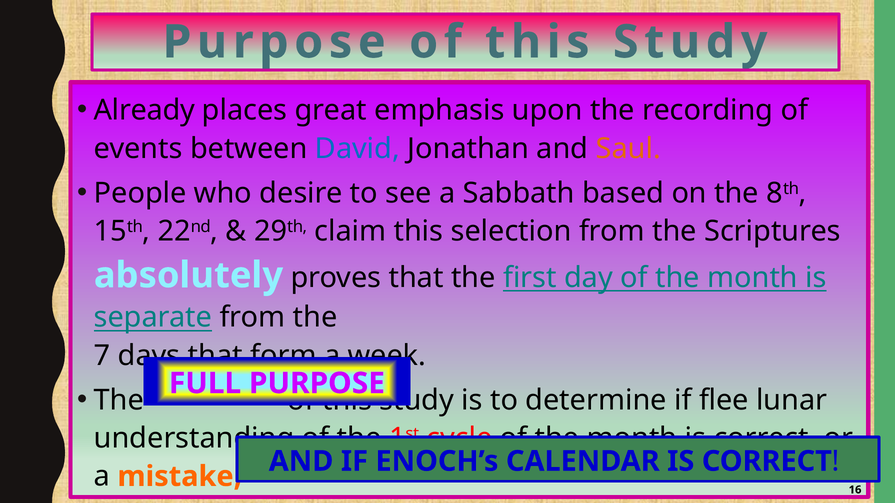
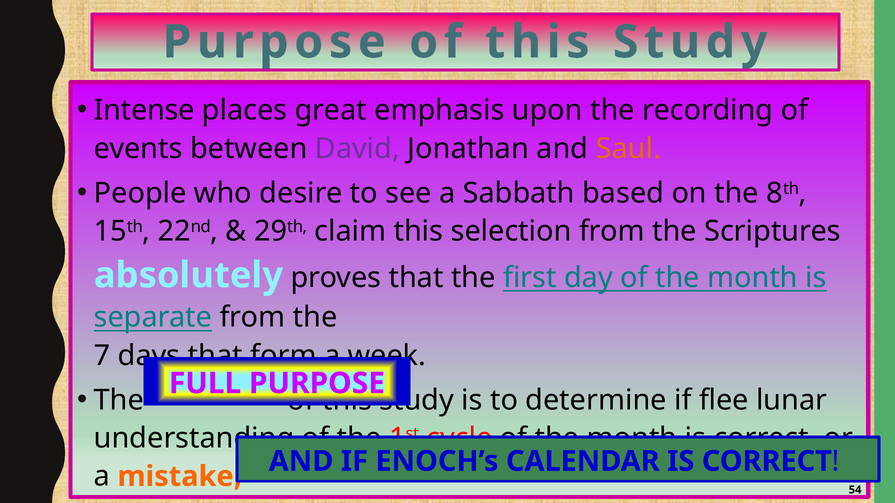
Already: Already -> Intense (144, 110)
David colour: blue -> purple (357, 149)
16: 16 -> 54 (855, 490)
